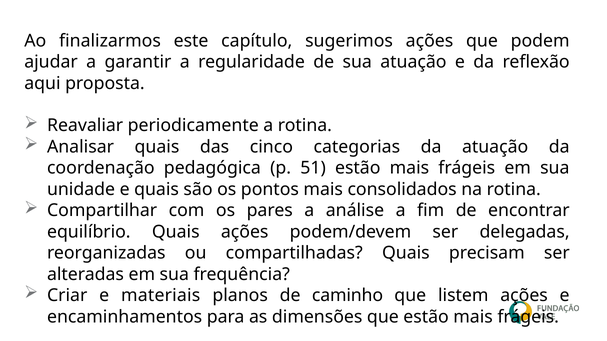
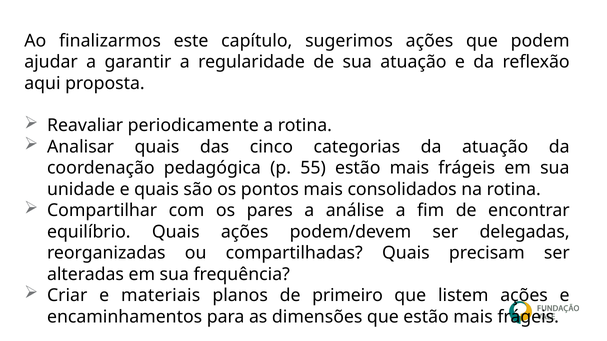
51: 51 -> 55 (313, 168)
caminho: caminho -> primeiro (348, 296)
